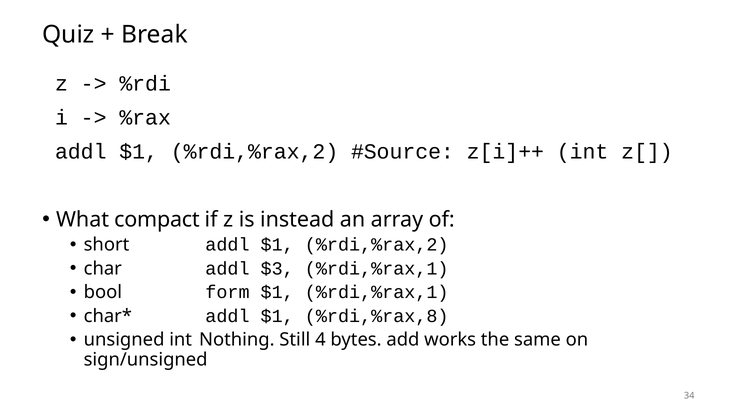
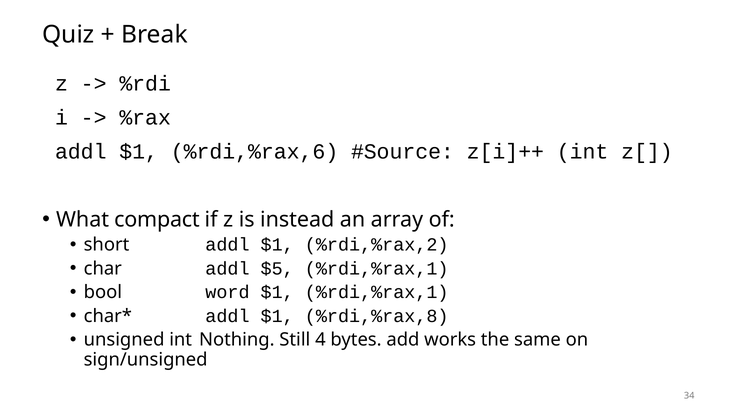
%rdi,%rax,2: %rdi,%rax,2 -> %rdi,%rax,6 (255, 151)
$3: $3 -> $5 (277, 268)
form: form -> word (227, 292)
